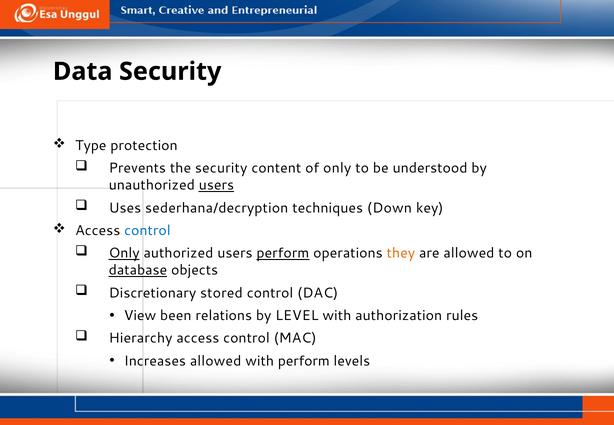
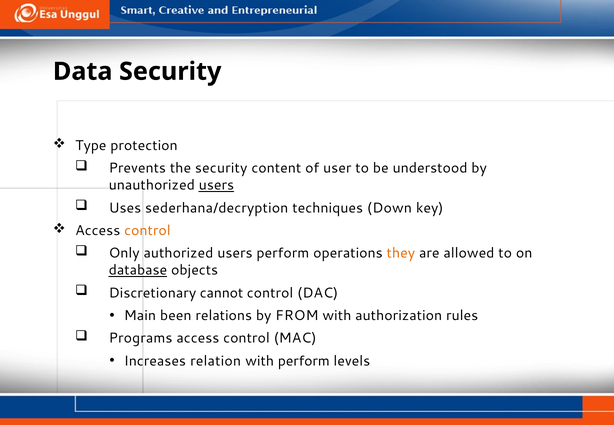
of only: only -> user (337, 168)
control colour: blue -> orange (147, 231)
Only underline: present -> none (124, 253)
perform underline: present -> none (283, 253)
stored: stored -> cannot (222, 293)
View: View -> Main (140, 316)
LEVEL: LEVEL -> FROM (297, 316)
Hierarchy: Hierarchy -> Programs (141, 338)
Increases allowed: allowed -> relation (216, 361)
